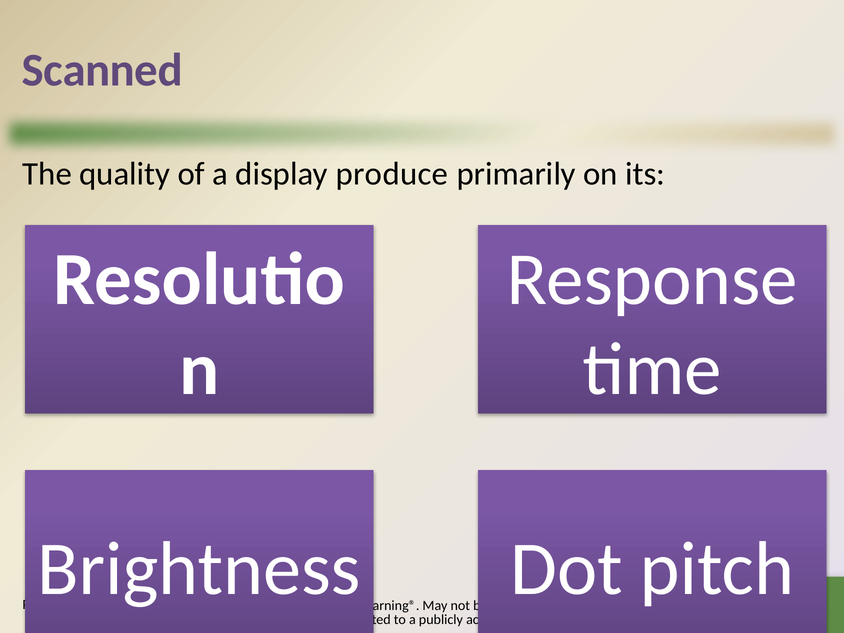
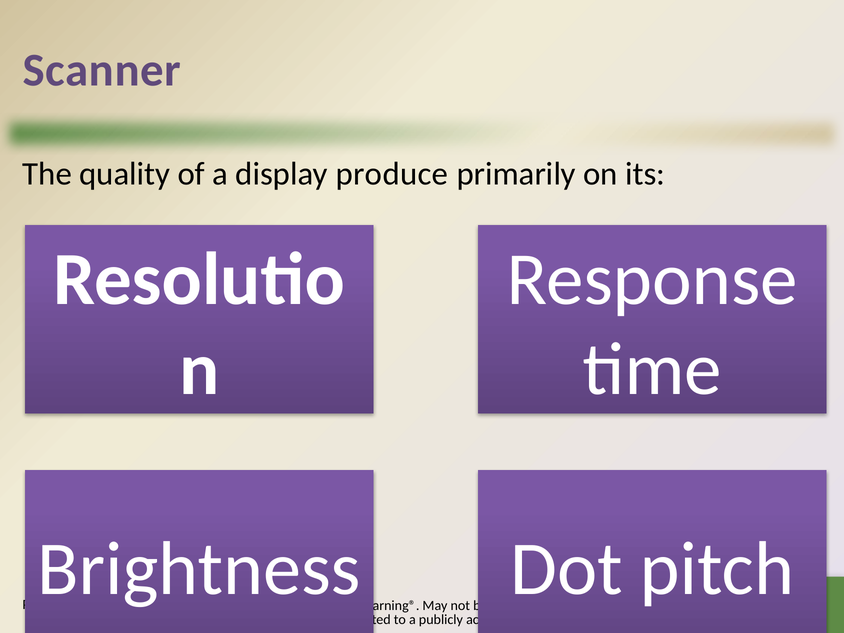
Scanned: Scanned -> Scanner (102, 70)
